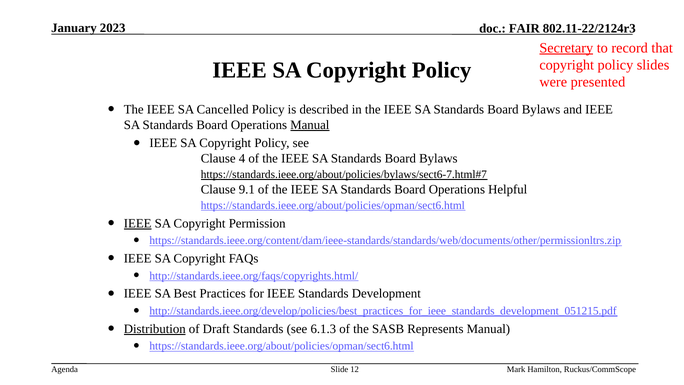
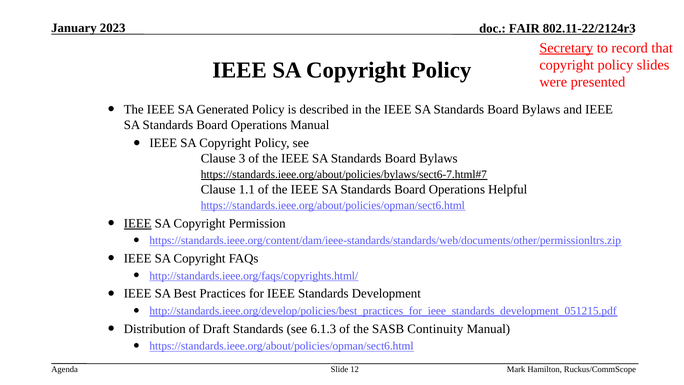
Cancelled: Cancelled -> Generated (223, 109)
Manual underline: present -> none (310, 125)
4: 4 -> 3 (242, 159)
9.1: 9.1 -> 1.1 (247, 189)
Distribution underline: present -> none (155, 329)
Represents: Represents -> Continuity (435, 329)
